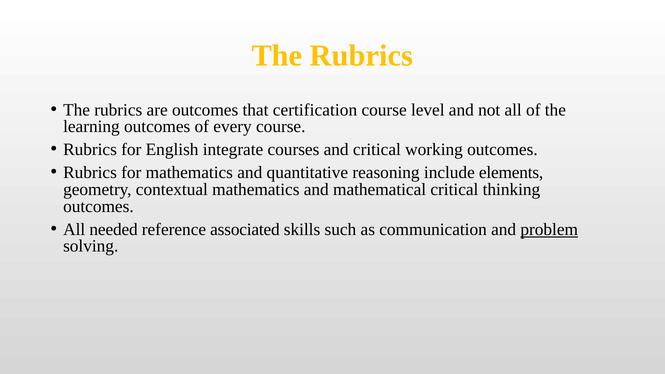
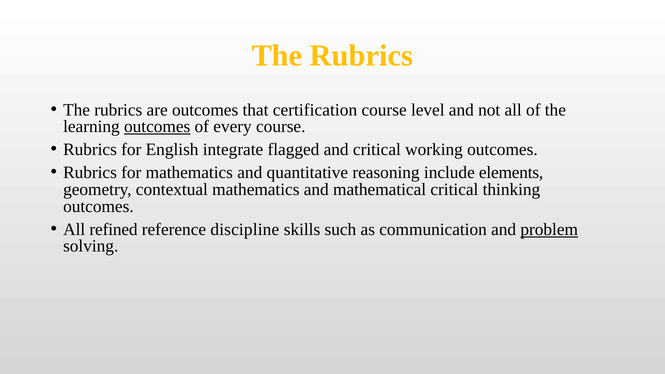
outcomes underline: none -> present (157, 127)
courses: courses -> flagged (293, 150)
needed: needed -> refined (114, 229)
associated: associated -> discipline (245, 229)
